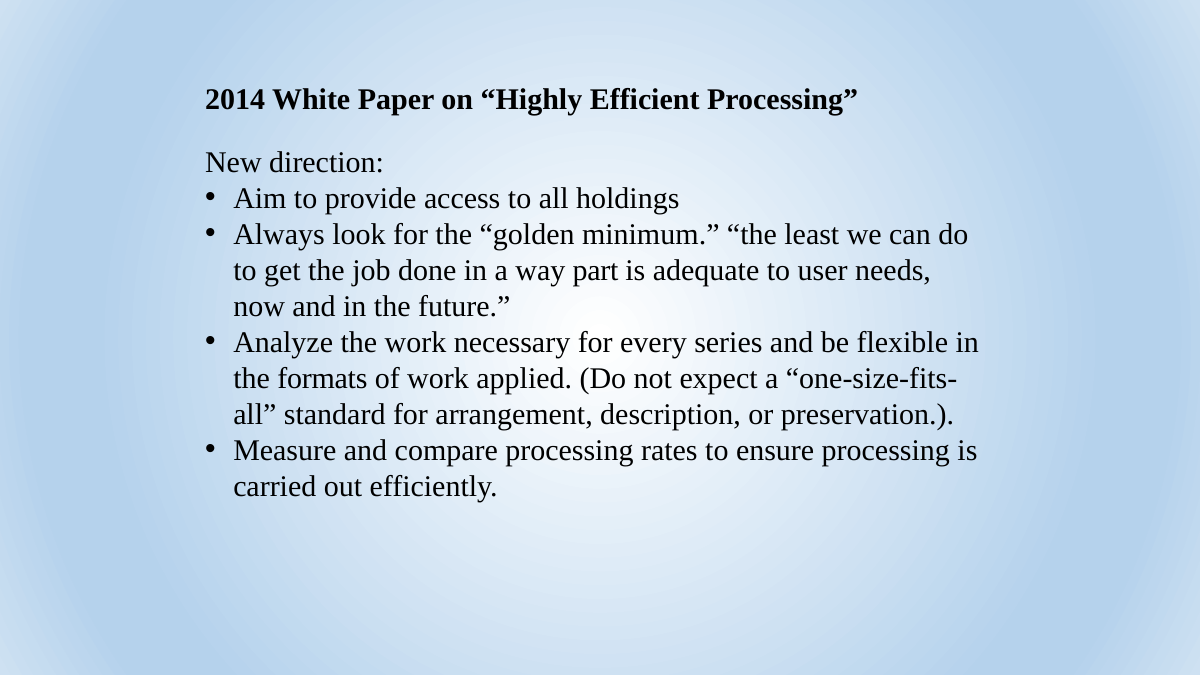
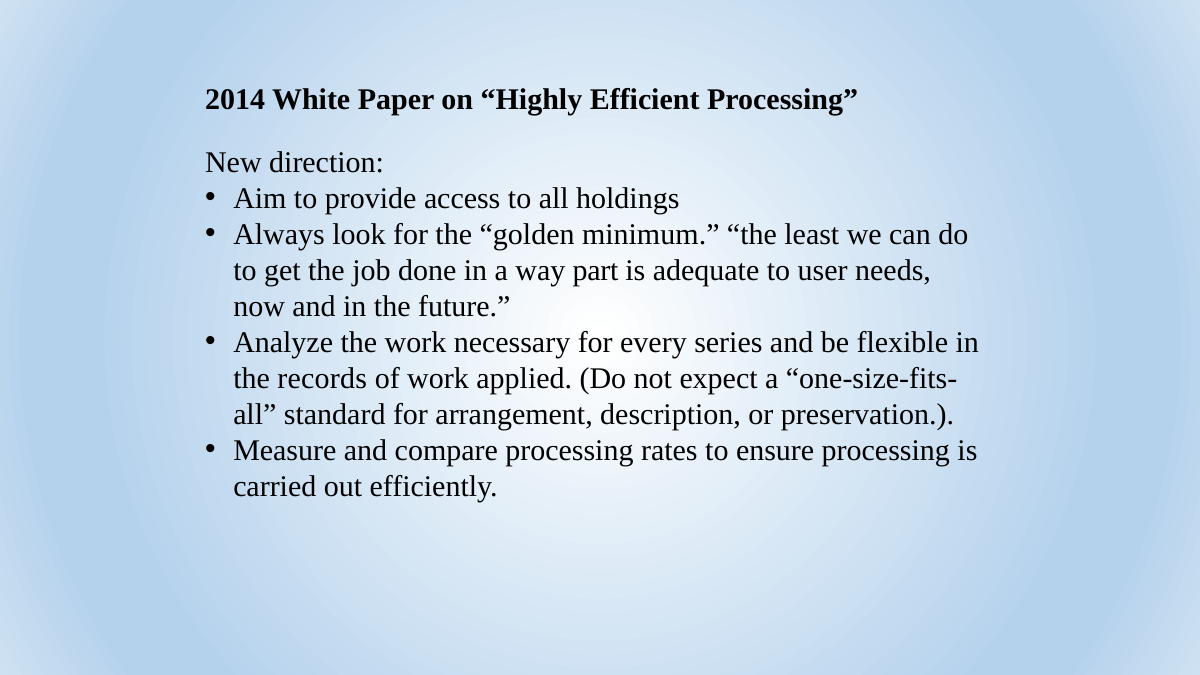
formats: formats -> records (322, 379)
